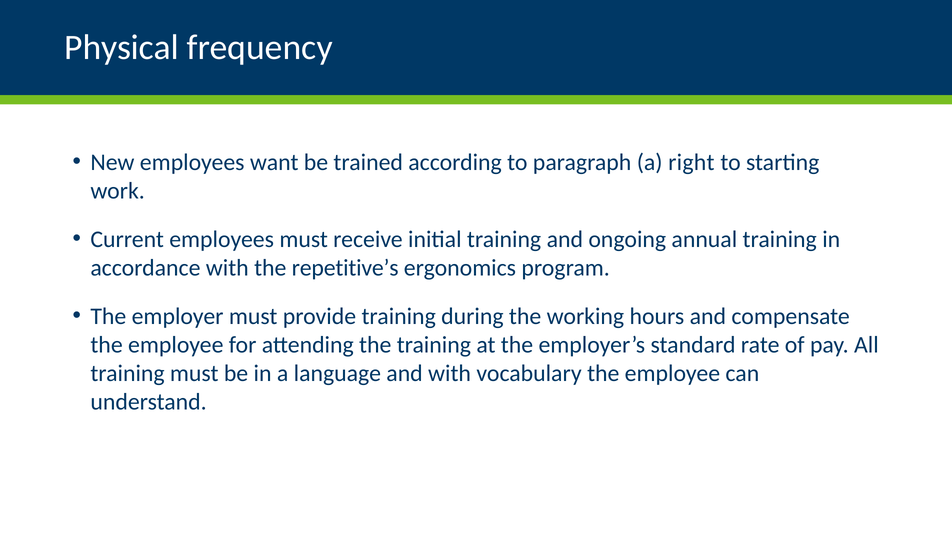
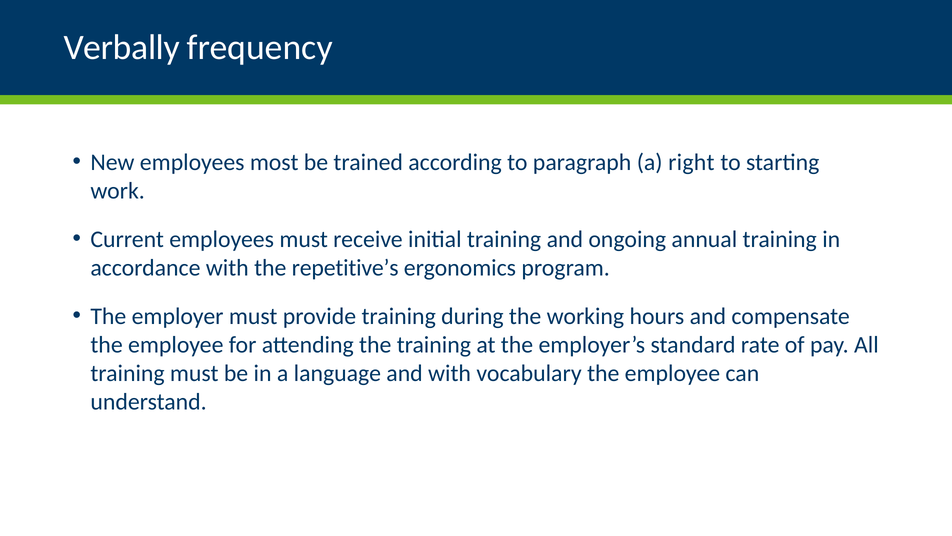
Physical: Physical -> Verbally (122, 47)
want: want -> most (274, 162)
